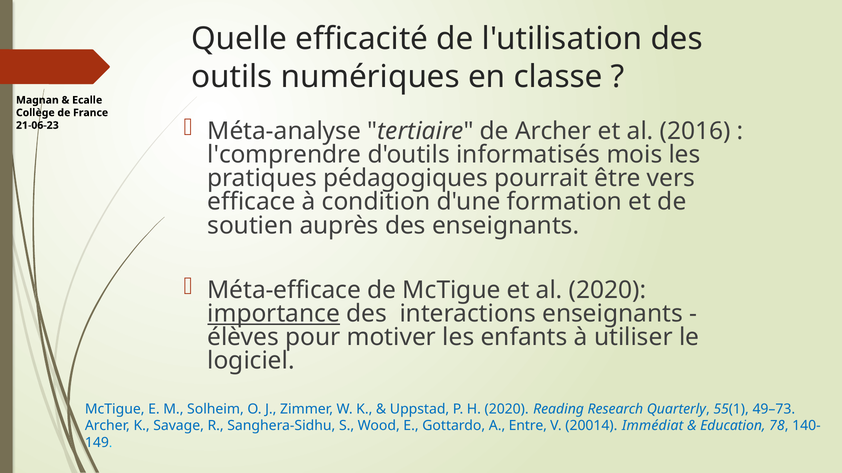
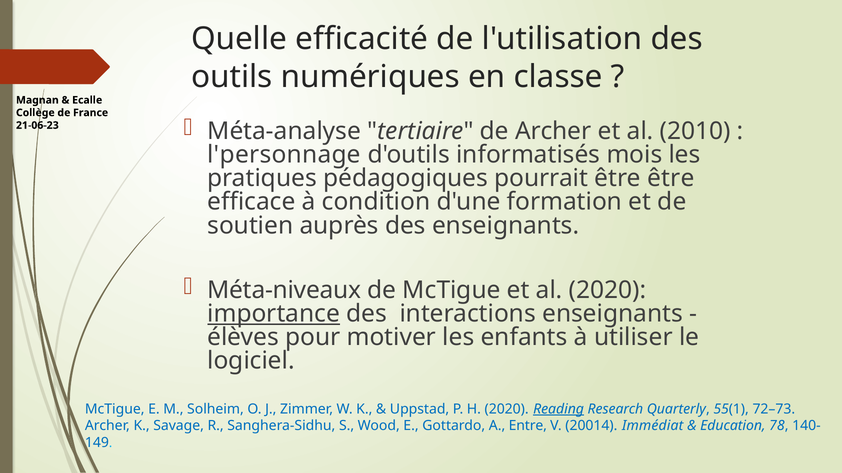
2016: 2016 -> 2010 (695, 131)
l'comprendre: l'comprendre -> l'personnage (284, 155)
être vers: vers -> être (671, 179)
Méta-efficace: Méta-efficace -> Méta-niveaux (284, 290)
Reading underline: none -> present (559, 410)
49–73: 49–73 -> 72–73 (774, 410)
